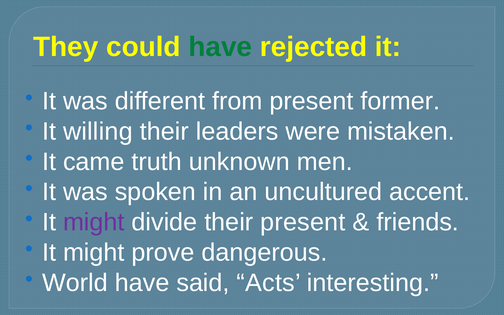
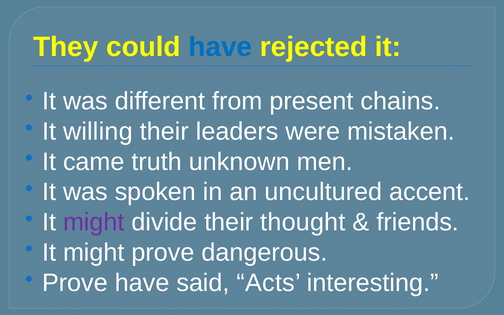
have colour: green -> blue (220, 47)
former: former -> chains (400, 101)
their present: present -> thought (303, 222)
World: World -> Prove (75, 283)
